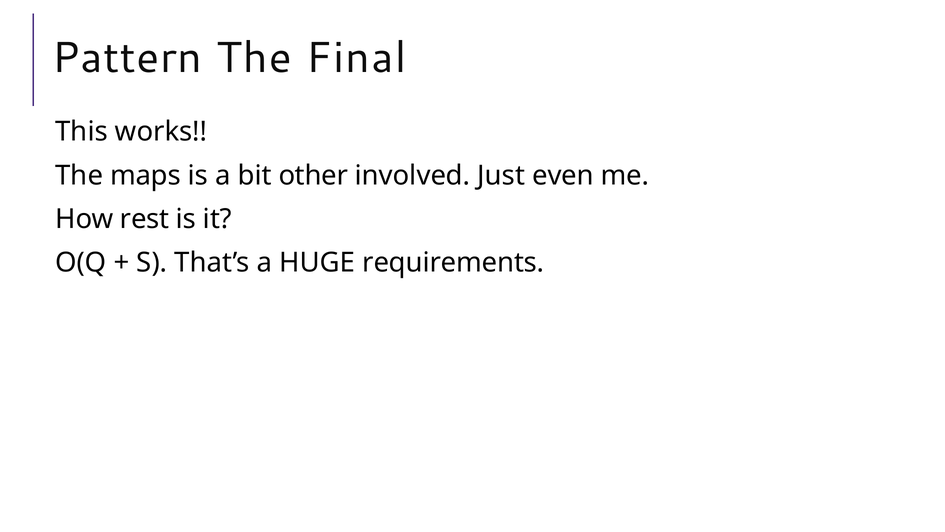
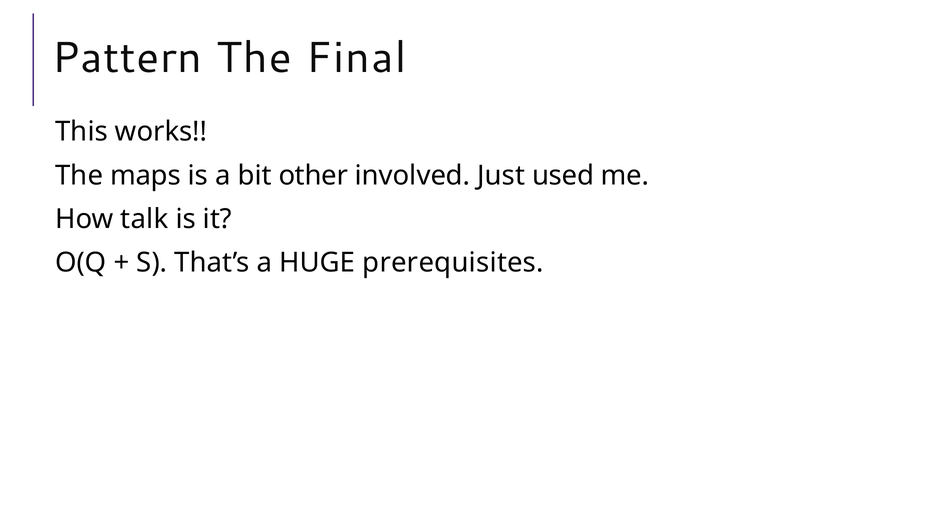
even: even -> used (563, 175)
rest: rest -> talk (144, 219)
requirements: requirements -> prerequisites (453, 262)
